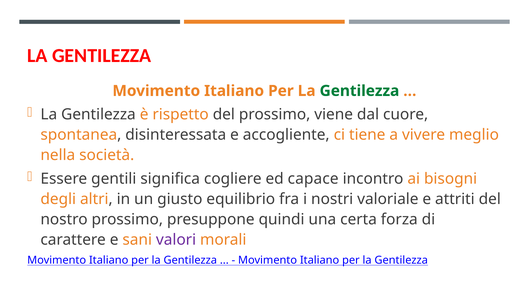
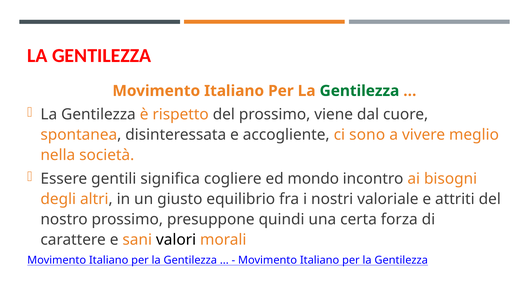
tiene: tiene -> sono (367, 135)
capace: capace -> mondo (313, 179)
valori colour: purple -> black (176, 240)
